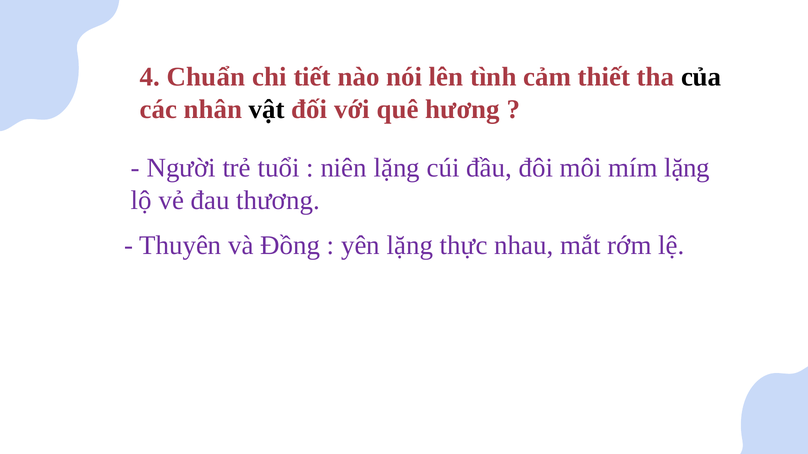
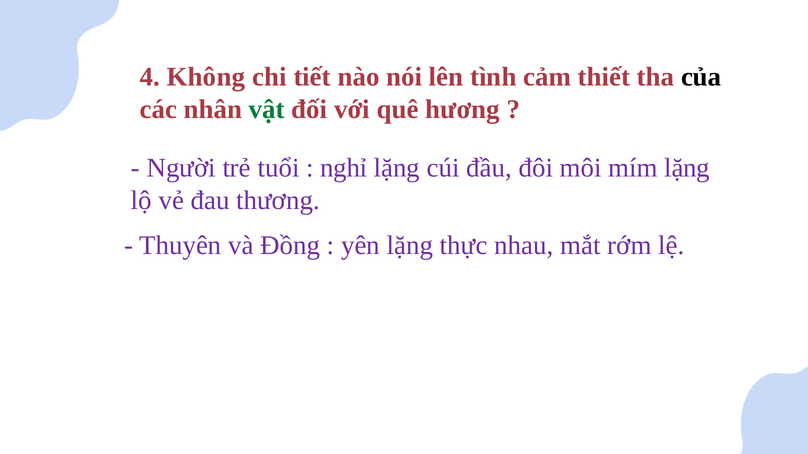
Chuẩn: Chuẩn -> Không (206, 77)
vật colour: black -> green (267, 109)
niên: niên -> nghỉ (344, 168)
